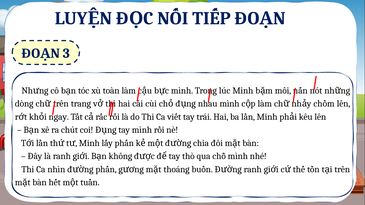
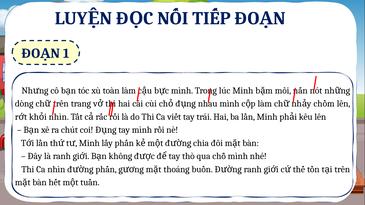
3: 3 -> 1 (66, 54)
ngay: ngay -> nhìn (59, 117)
